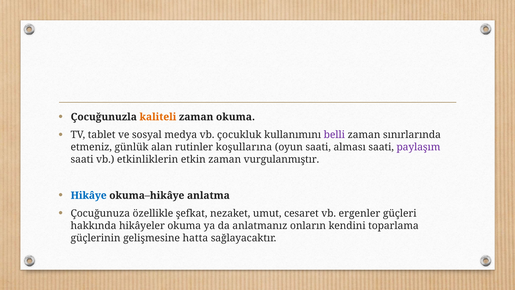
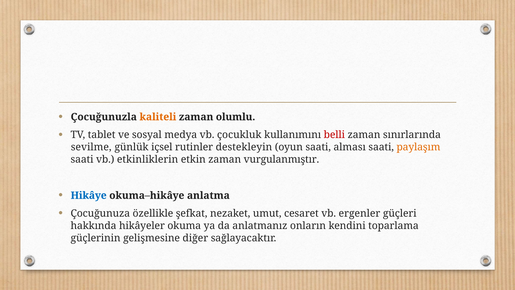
zaman okuma: okuma -> olumlu (236, 117)
belli colour: purple -> red (334, 135)
etmeniz: etmeniz -> sevilme (91, 147)
alan: alan -> içsel (162, 147)
koşullarına: koşullarına -> destekleyin (244, 147)
paylaşım colour: purple -> orange (418, 147)
hatta: hatta -> diğer (195, 238)
